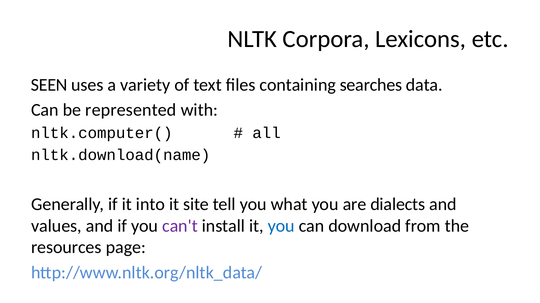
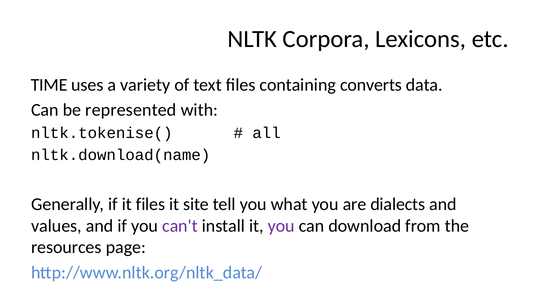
SEEN: SEEN -> TIME (49, 85)
searches: searches -> converts (371, 85)
nltk.computer(: nltk.computer( -> nltk.tokenise( (102, 133)
it into: into -> files (151, 205)
you colour: blue -> purple (281, 226)
